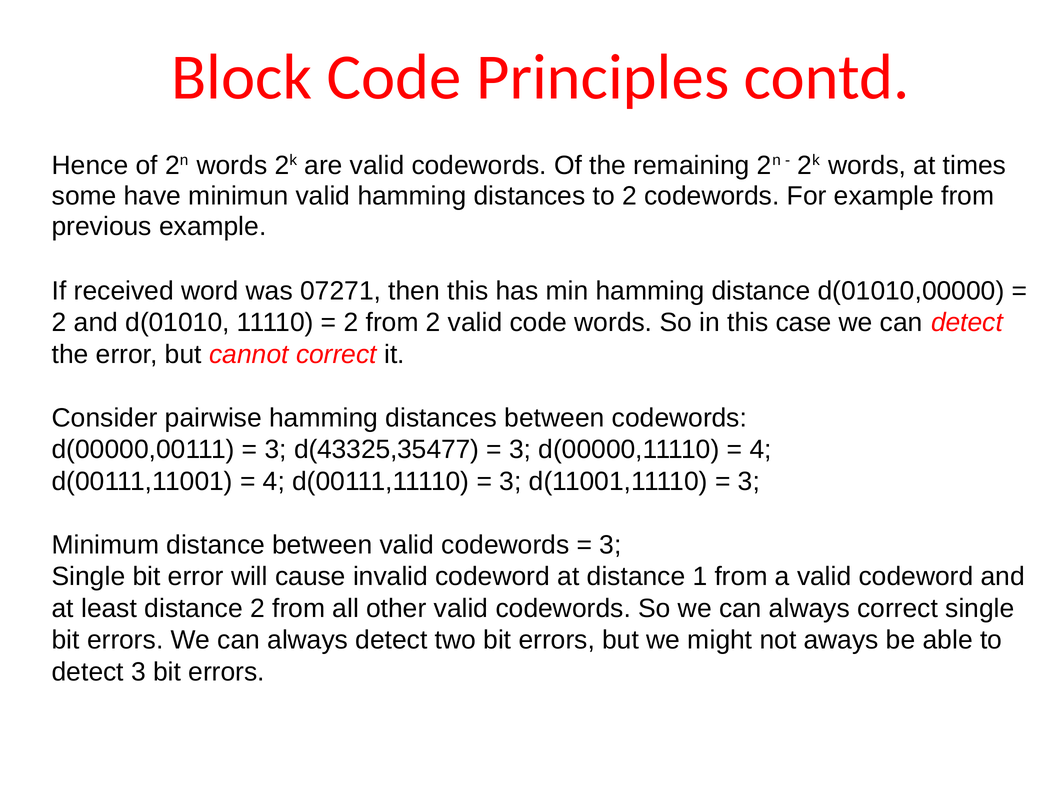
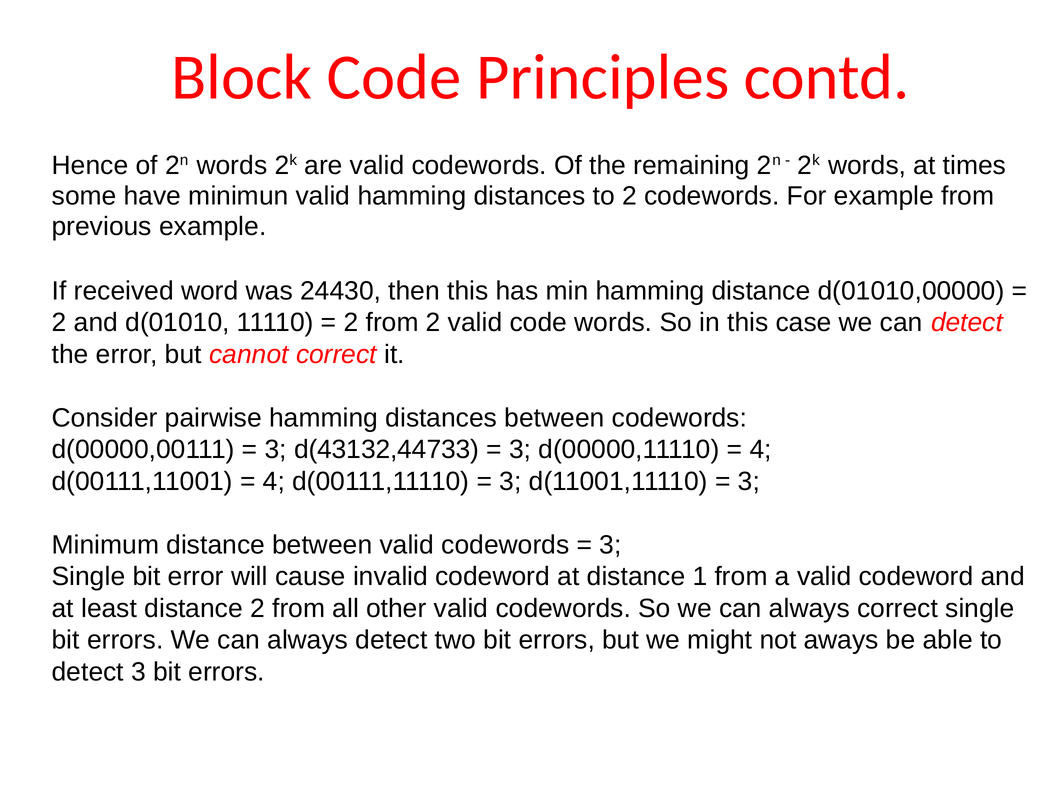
07271: 07271 -> 24430 (341, 291)
d(43325,35477: d(43325,35477 -> d(43132,44733 (387, 450)
